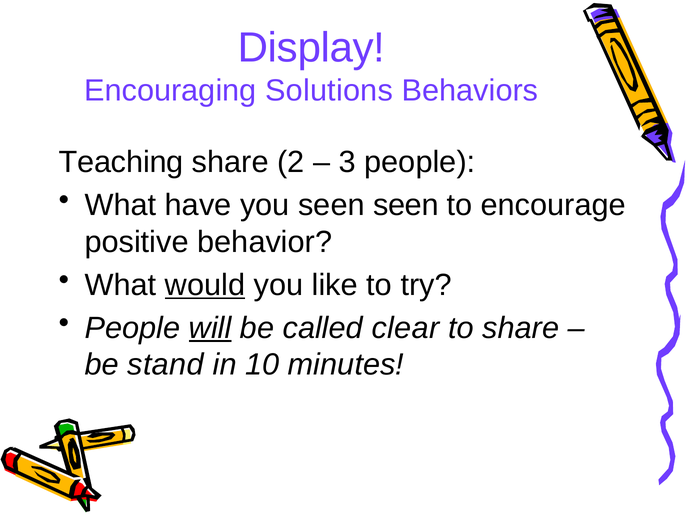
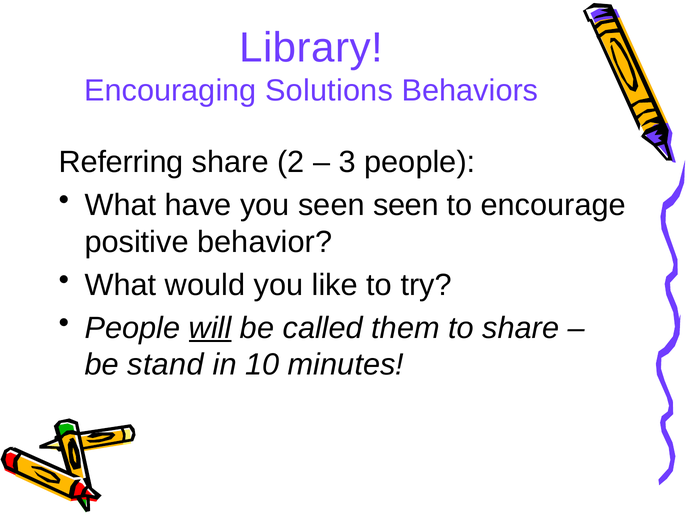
Display: Display -> Library (311, 48)
Teaching: Teaching -> Referring (121, 162)
would underline: present -> none (205, 285)
clear: clear -> them (406, 328)
